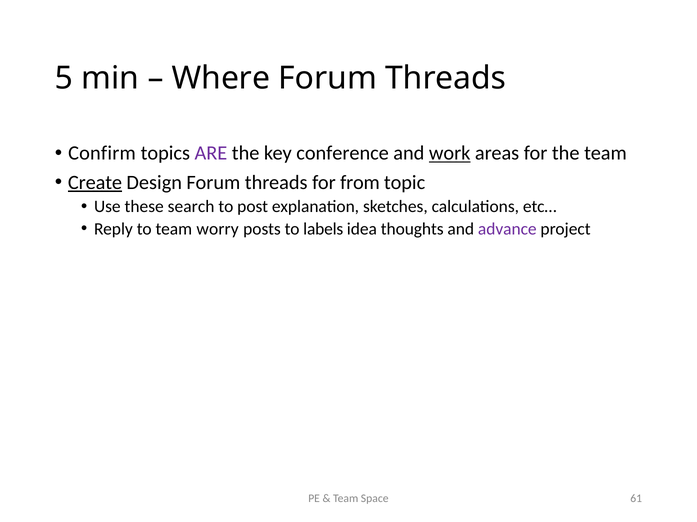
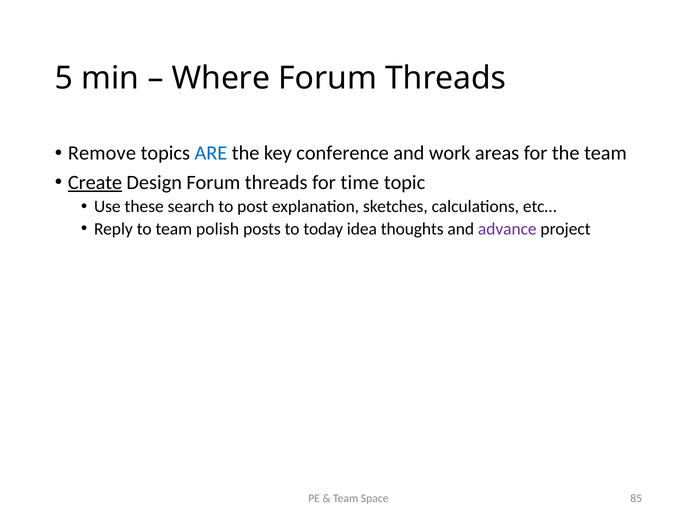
Confirm: Confirm -> Remove (102, 153)
ARE colour: purple -> blue (211, 153)
work underline: present -> none (450, 153)
from: from -> time (360, 183)
worry: worry -> polish (218, 229)
labels: labels -> today (323, 229)
61: 61 -> 85 (636, 499)
